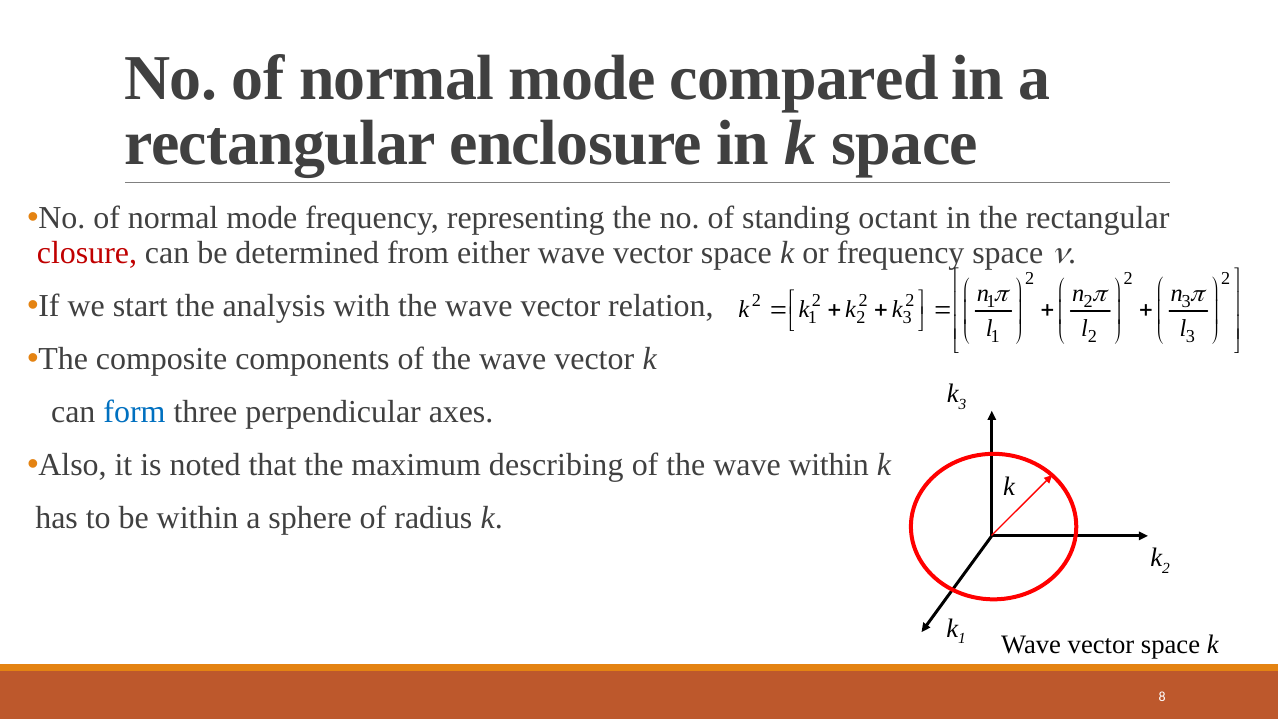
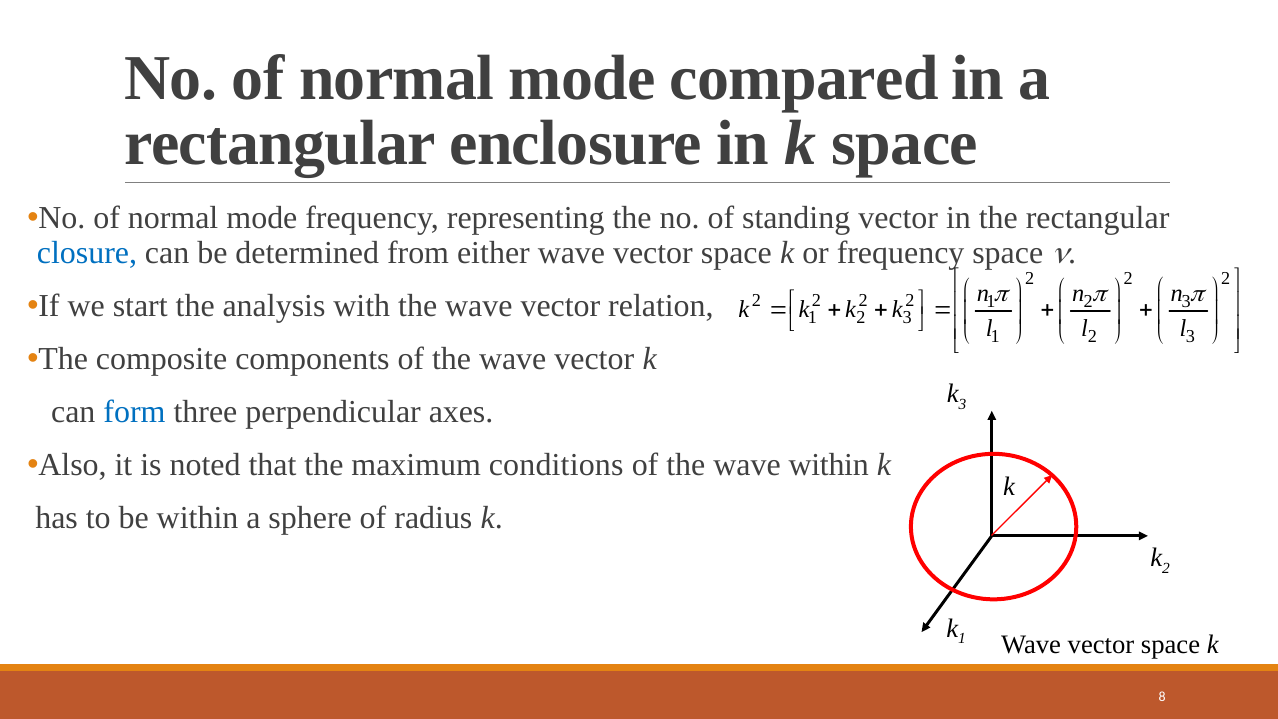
standing octant: octant -> vector (898, 218)
closure colour: red -> blue (87, 253)
describing: describing -> conditions (556, 465)
